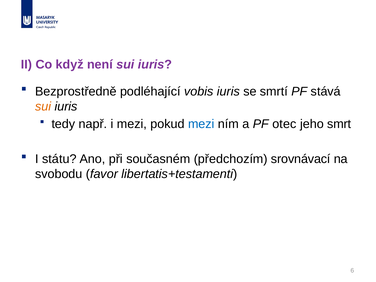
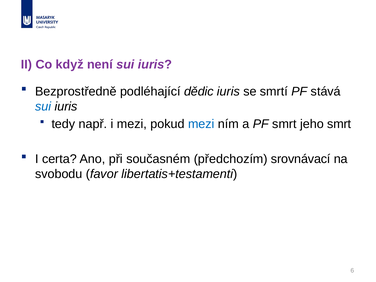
vobis: vobis -> dědic (199, 91)
sui colour: orange -> blue (43, 106)
PF otec: otec -> smrt (284, 124)
státu: státu -> certa (59, 159)
